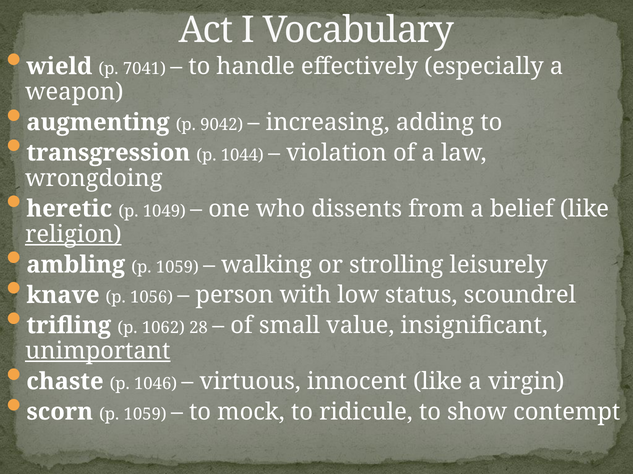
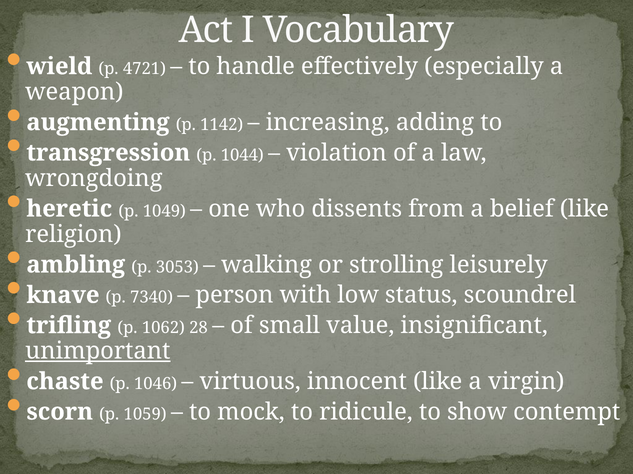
7041: 7041 -> 4721 (144, 69)
9042: 9042 -> 1142 (222, 125)
religion underline: present -> none (73, 235)
ambling p 1059: 1059 -> 3053 (177, 267)
1056: 1056 -> 7340 (152, 298)
